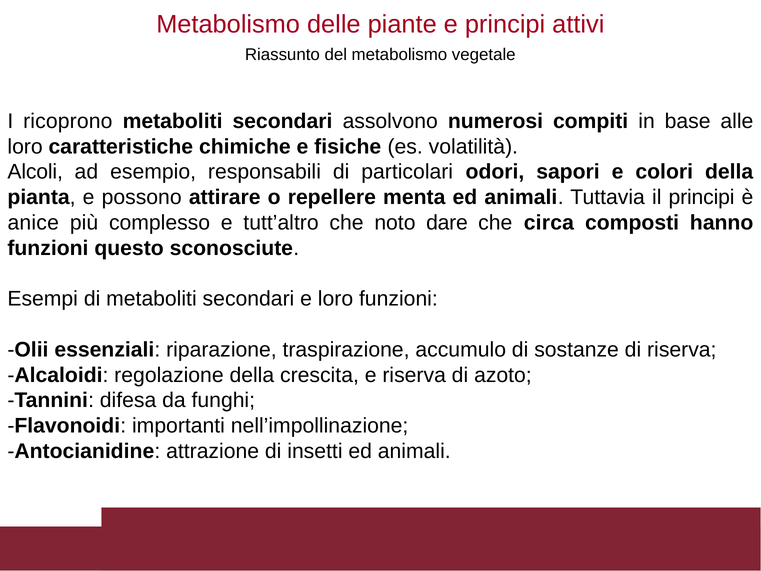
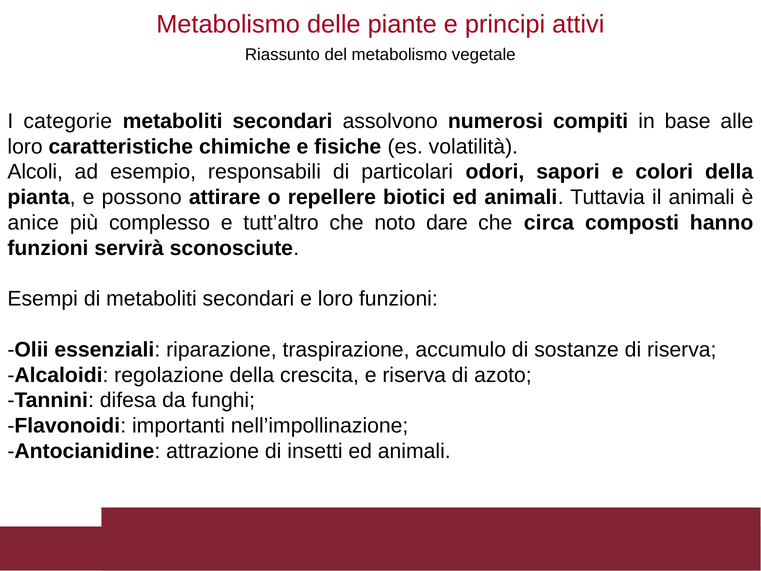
ricoprono: ricoprono -> categorie (68, 121)
menta: menta -> biotici (414, 197)
il principi: principi -> animali (702, 197)
questo: questo -> servirà (129, 248)
